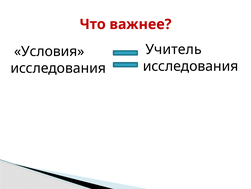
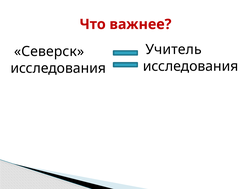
Условия: Условия -> Северск (49, 51)
